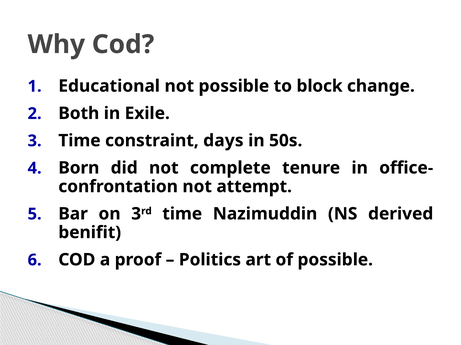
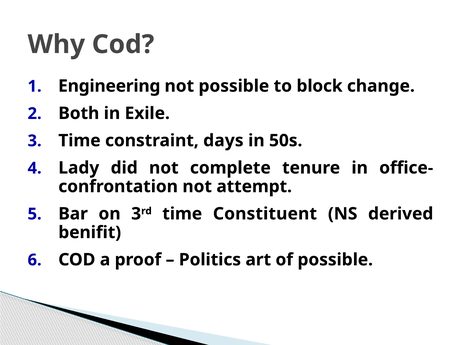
Educational: Educational -> Engineering (109, 86)
Born: Born -> Lady (79, 168)
Nazimuddin: Nazimuddin -> Constituent (265, 214)
